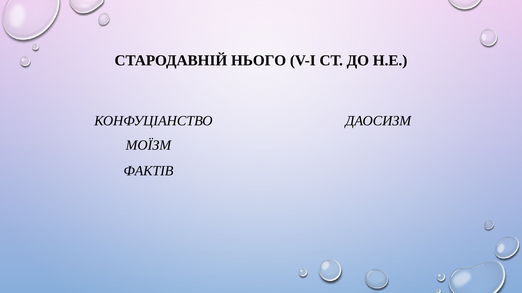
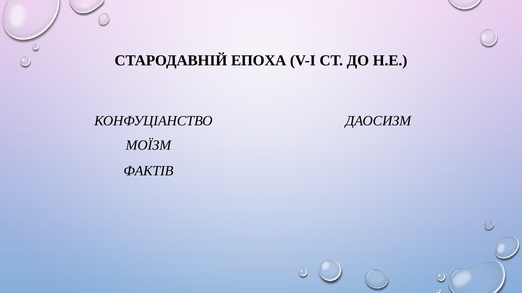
НЬОГО: НЬОГО -> ЕПОХА (259, 61)
